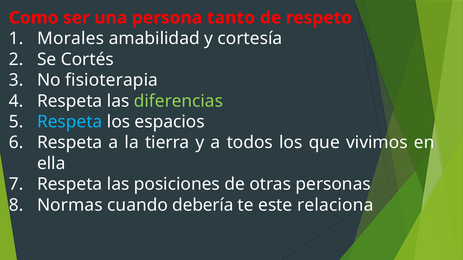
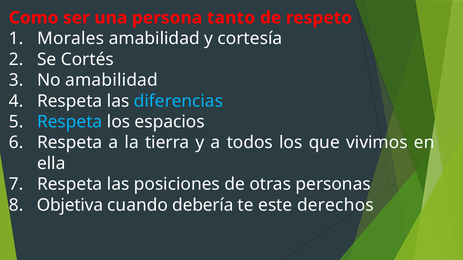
No fisioterapia: fisioterapia -> amabilidad (112, 80)
diferencias colour: light green -> light blue (178, 101)
Normas: Normas -> Objetiva (70, 205)
relaciona: relaciona -> derechos (335, 205)
